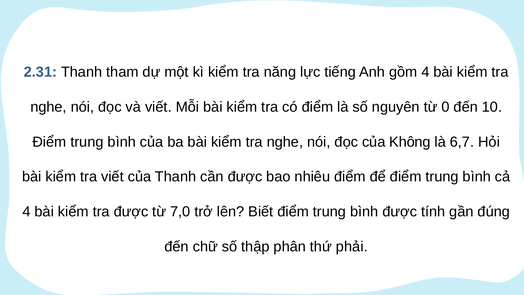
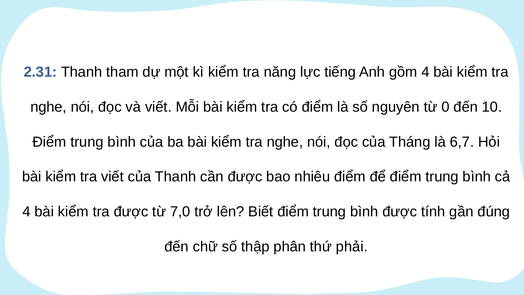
Không: Không -> Tháng (410, 142)
